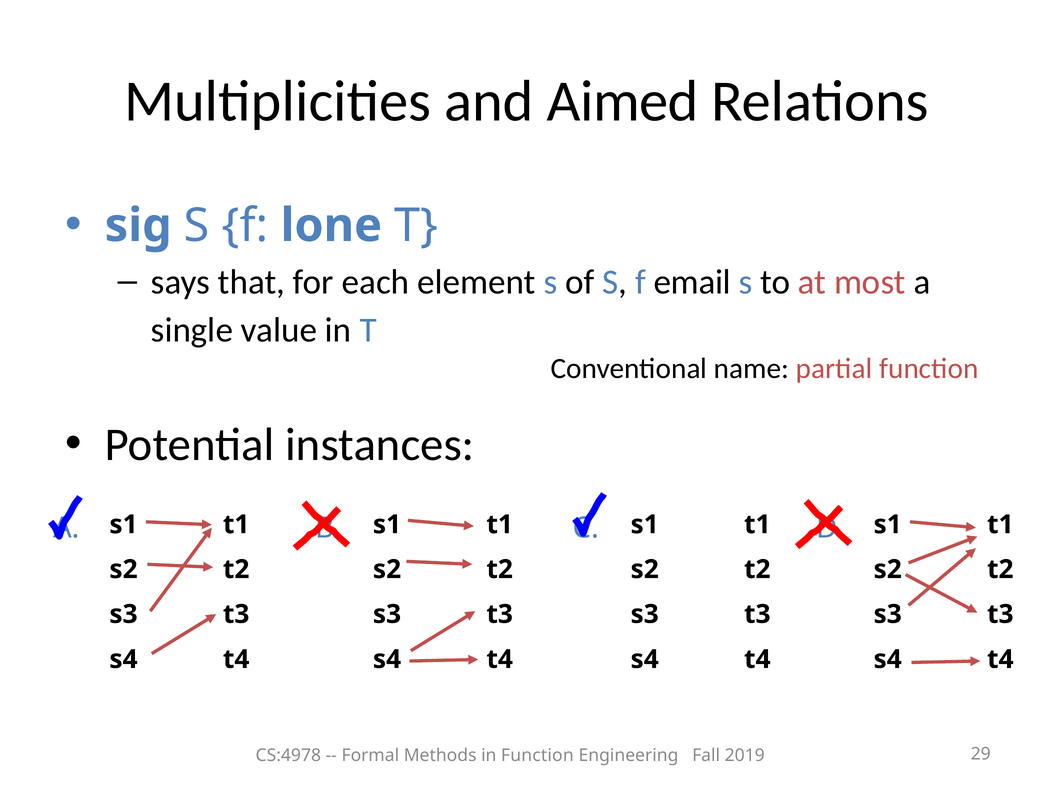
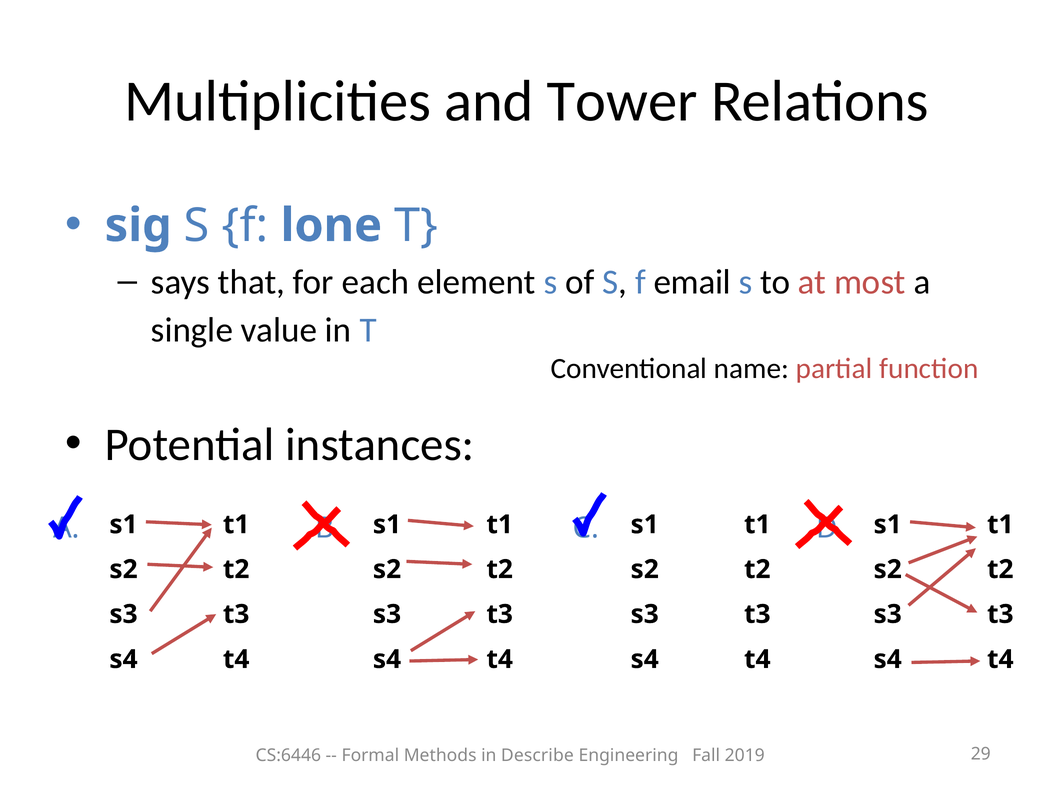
Aimed: Aimed -> Tower (622, 102)
CS:4978: CS:4978 -> CS:6446 (288, 755)
in Function: Function -> Describe (537, 755)
